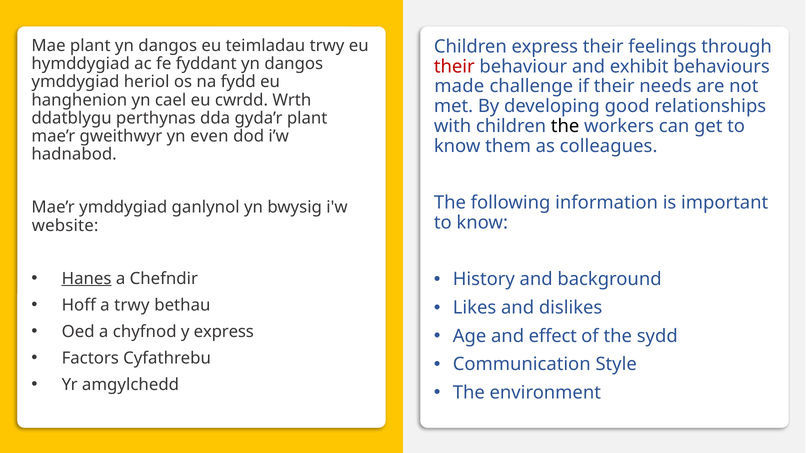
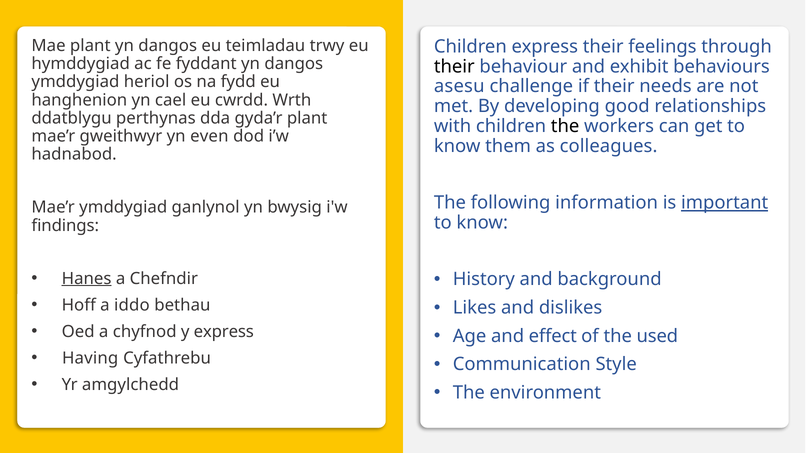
their colour: red -> black (454, 66)
made: made -> asesu (459, 86)
important underline: none -> present (725, 203)
website: website -> findings (65, 226)
a trwy: trwy -> iddo (132, 305)
sydd: sydd -> used (657, 336)
Factors: Factors -> Having (90, 358)
